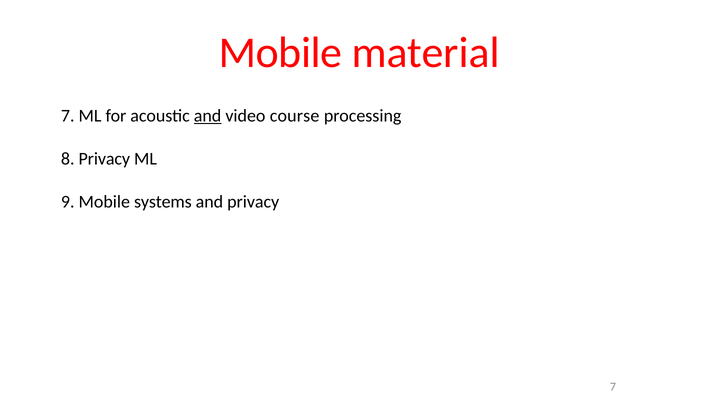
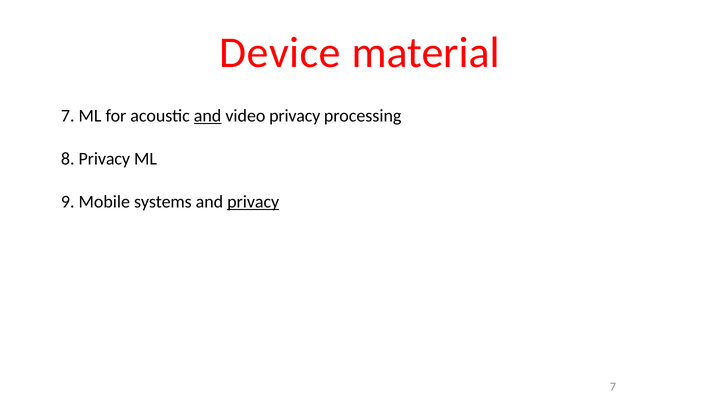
Mobile: Mobile -> Device (280, 53)
video course: course -> privacy (295, 116)
privacy underline: none -> present (253, 202)
